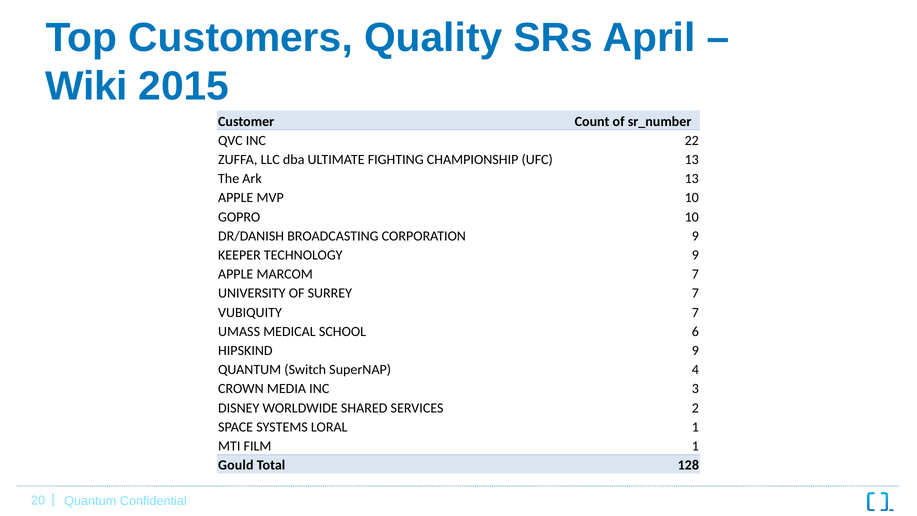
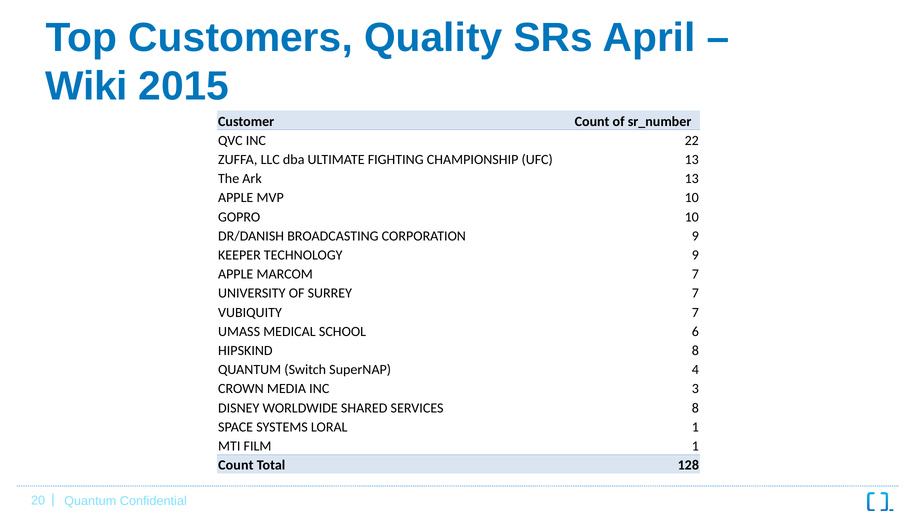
HIPSKIND 9: 9 -> 8 (695, 351)
SERVICES 2: 2 -> 8 (695, 408)
Gould: Gould -> Count (236, 465)
